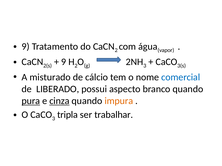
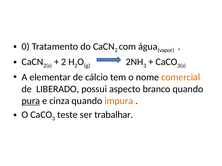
9: 9 -> 0 (26, 47)
9: 9 -> 2 (64, 62)
misturado: misturado -> elementar (50, 77)
comercial colour: blue -> orange (181, 77)
cinza underline: present -> none (59, 101)
tripla: tripla -> teste (67, 115)
